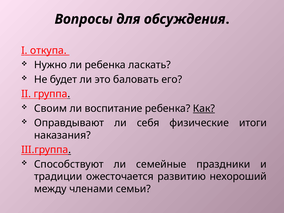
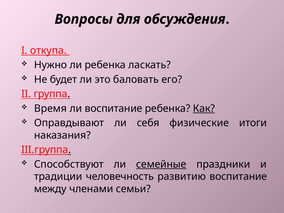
Своим: Своим -> Время (50, 108)
семейные underline: none -> present (161, 164)
ожесточается: ожесточается -> человечность (120, 177)
развитию нехороший: нехороший -> воспитание (238, 177)
